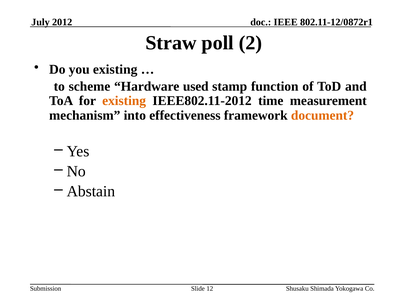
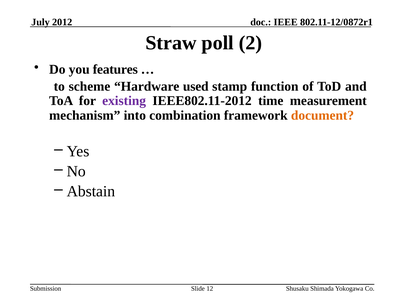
you existing: existing -> features (115, 69)
existing colour: orange -> purple (124, 101)
effectiveness: effectiveness -> combination (185, 115)
